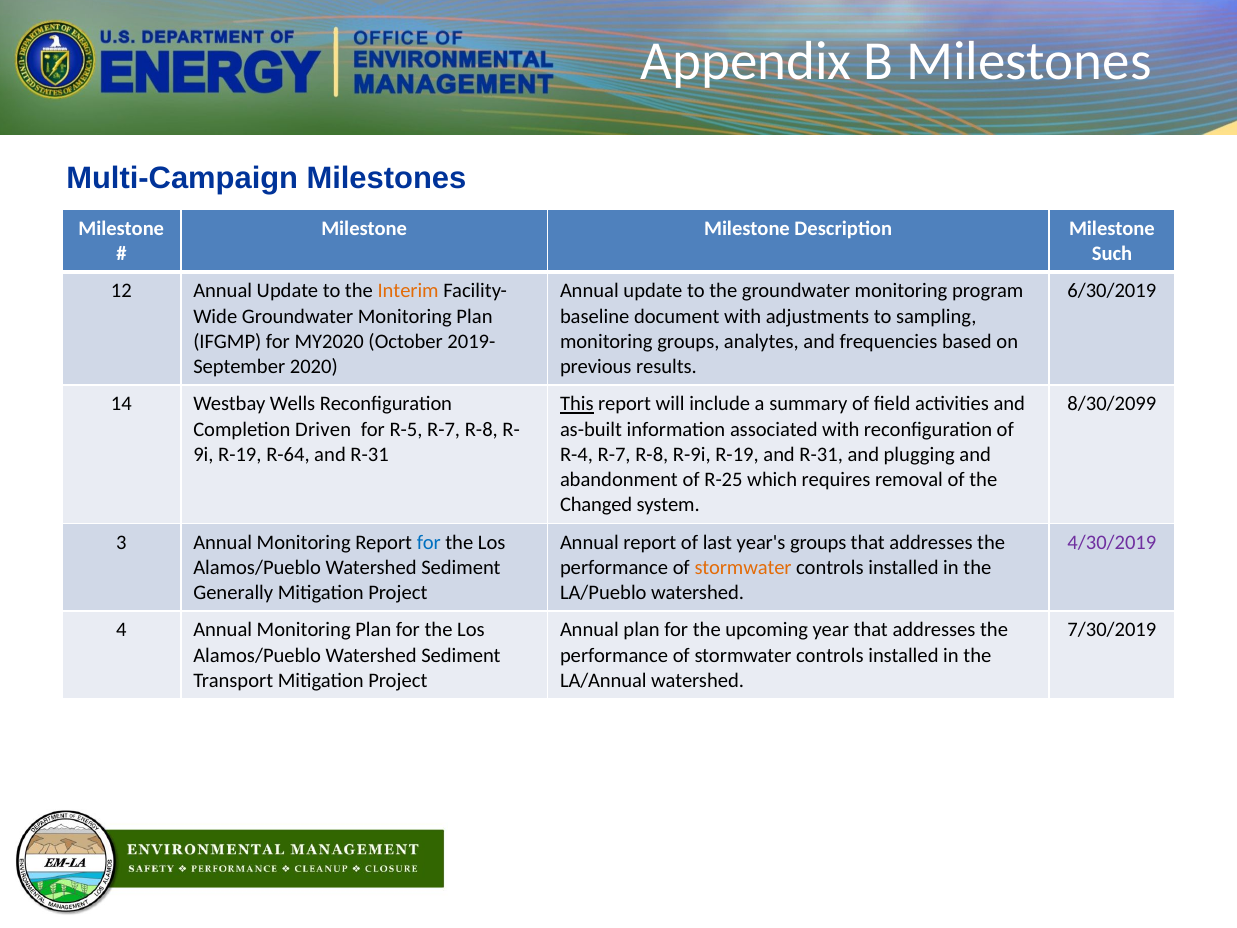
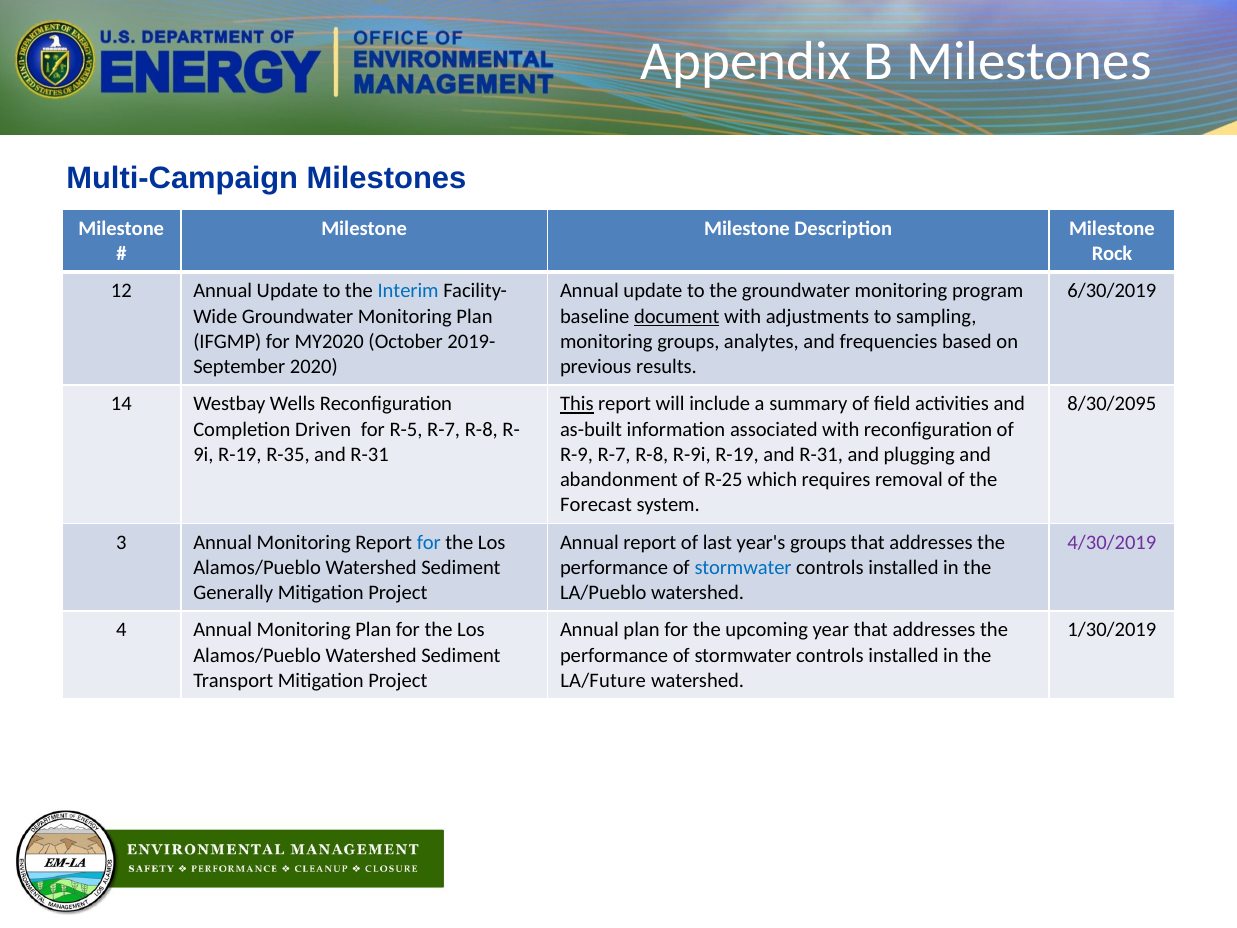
Such: Such -> Rock (1112, 254)
Interim colour: orange -> blue (408, 291)
document underline: none -> present (677, 316)
8/30/2099: 8/30/2099 -> 8/30/2095 (1112, 404)
R-64: R-64 -> R-35 (288, 454)
R-4: R-4 -> R-9 (576, 454)
Changed: Changed -> Forecast (596, 505)
stormwater colour: orange -> blue (743, 567)
7/30/2019: 7/30/2019 -> 1/30/2019 (1112, 630)
LA/Annual: LA/Annual -> LA/Future (603, 680)
